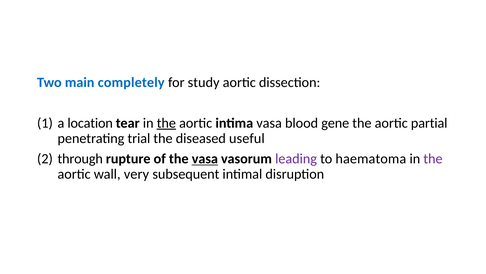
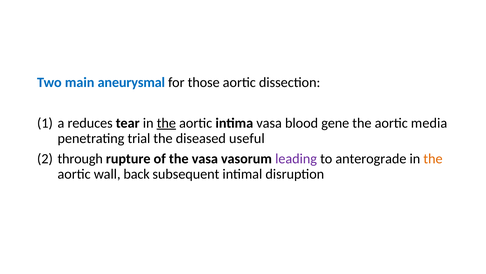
completely: completely -> aneurysmal (131, 82)
study: study -> those (204, 82)
location: location -> reduces (90, 123)
partial: partial -> media (429, 123)
vasa underline: present -> none (205, 158)
haematoma: haematoma -> anterograde (371, 158)
the colour: purple -> orange (433, 158)
very: very -> back (137, 174)
